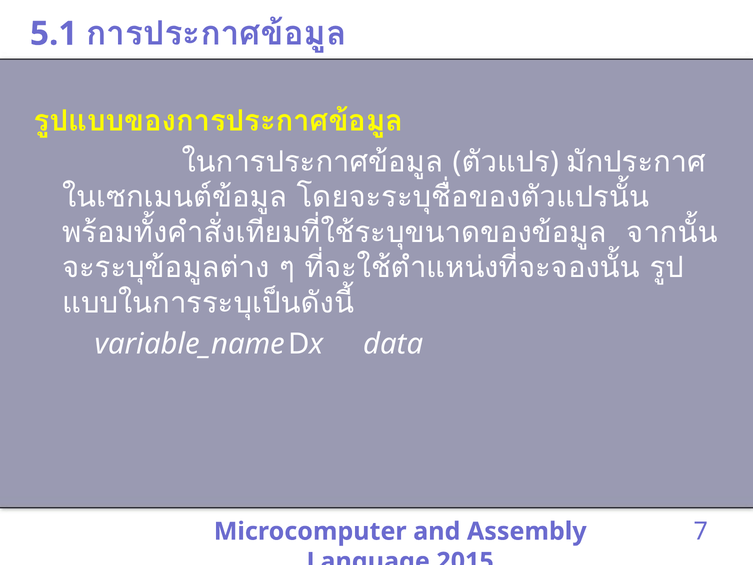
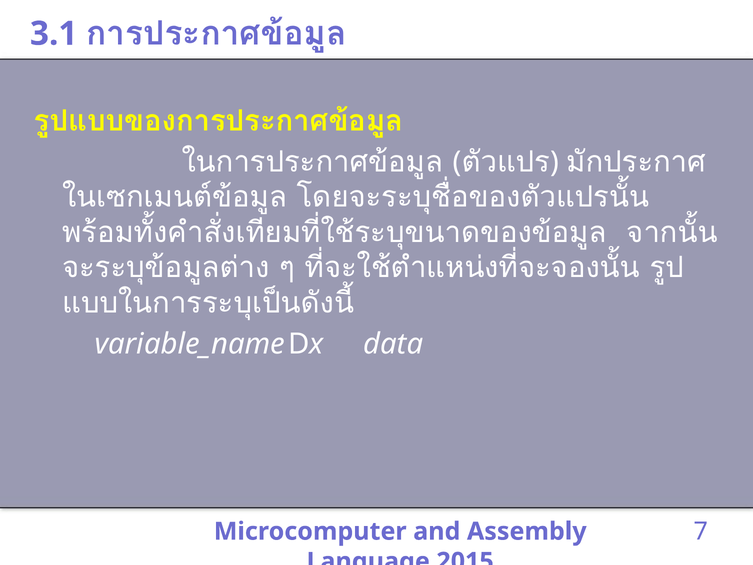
5.1: 5.1 -> 3.1 (54, 34)
